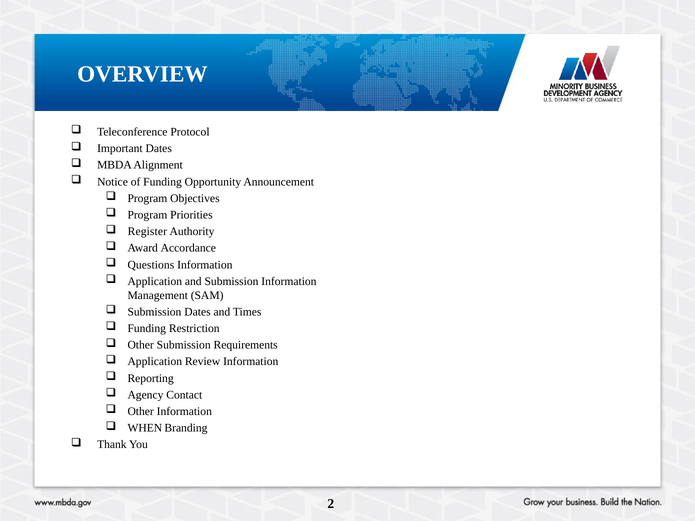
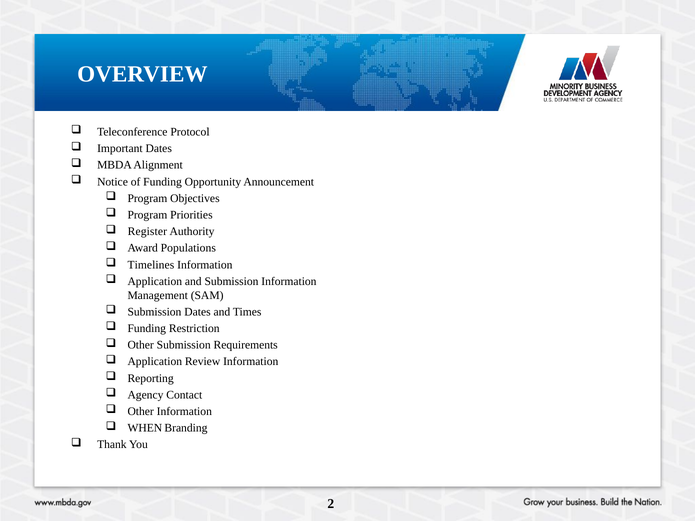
Accordance: Accordance -> Populations (188, 248)
Questions: Questions -> Timelines (151, 265)
